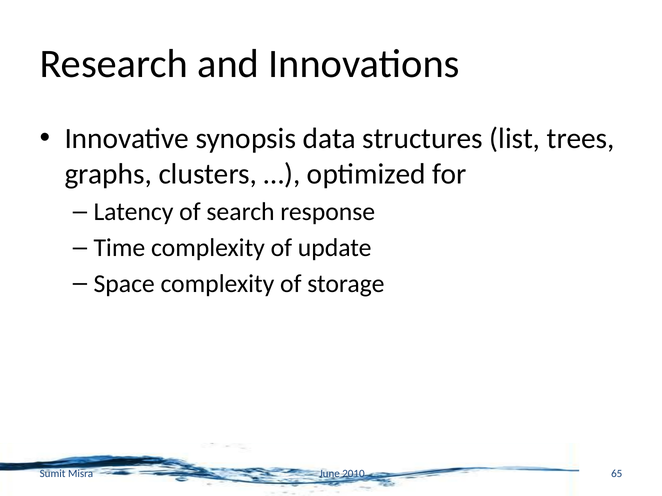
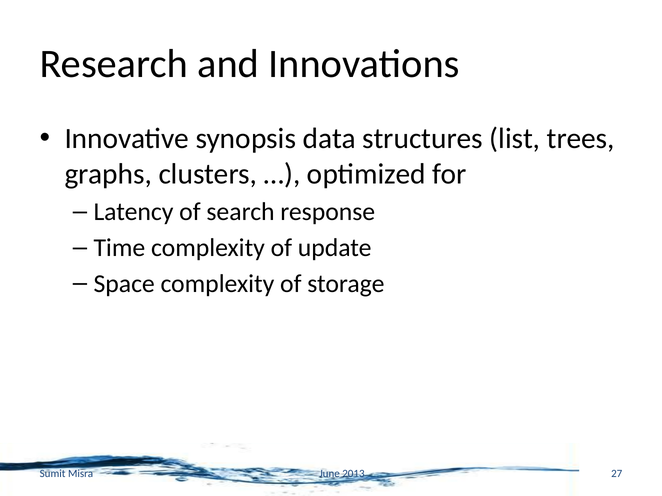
65: 65 -> 27 (617, 474)
2010: 2010 -> 2013 (353, 474)
